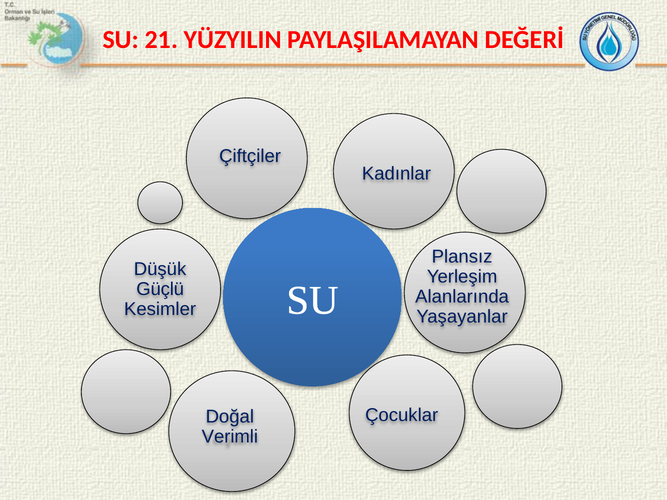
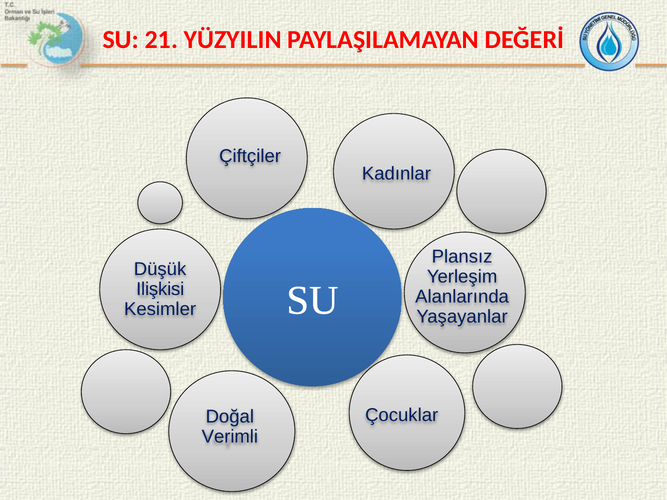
Güçlü: Güçlü -> Ilişkisi (160, 290)
